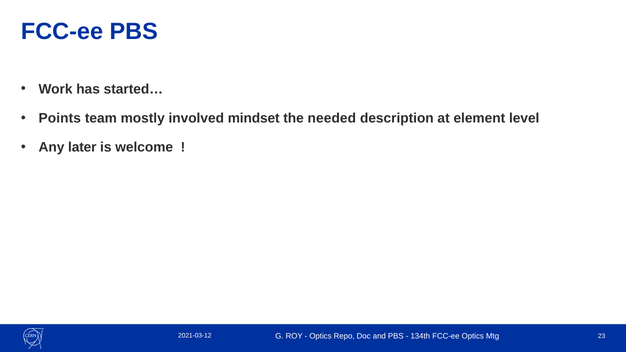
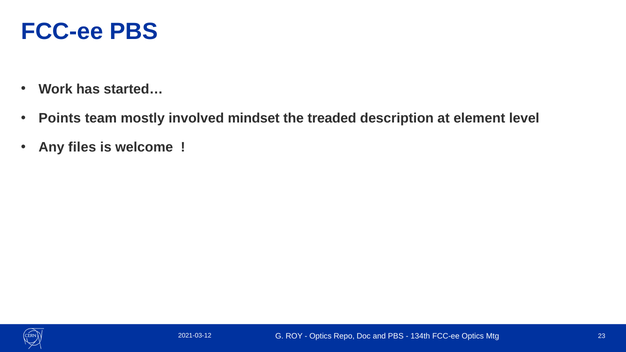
needed: needed -> treaded (332, 118)
later: later -> files (82, 147)
